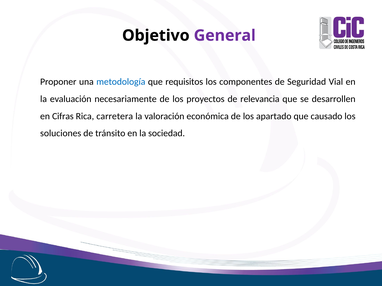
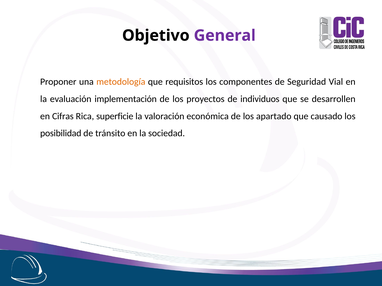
metodología colour: blue -> orange (121, 82)
necesariamente: necesariamente -> implementación (126, 99)
relevancia: relevancia -> individuos (260, 99)
carretera: carretera -> superficie (115, 116)
soluciones: soluciones -> posibilidad (61, 134)
